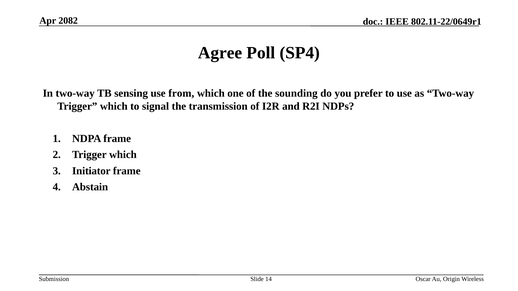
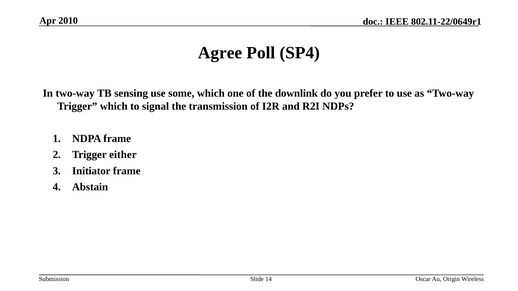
2082: 2082 -> 2010 (68, 21)
from: from -> some (181, 93)
sounding: sounding -> downlink (296, 93)
which: which -> either (123, 155)
